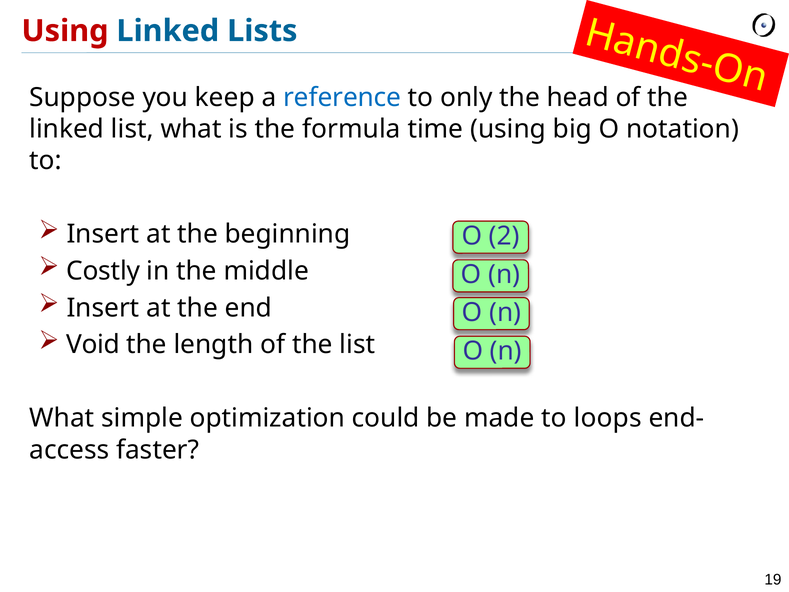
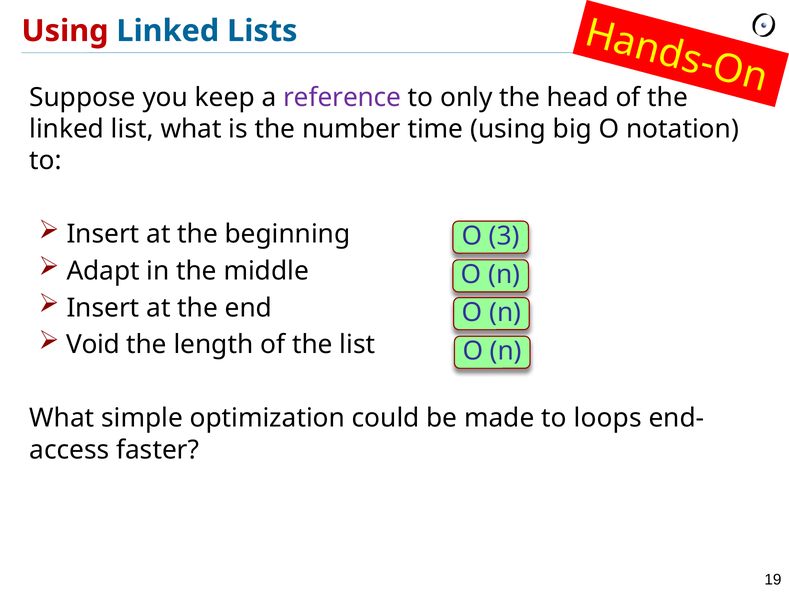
reference colour: blue -> purple (342, 97)
formula: formula -> number (351, 129)
2: 2 -> 3 (504, 236)
Costly: Costly -> Adapt (103, 271)
